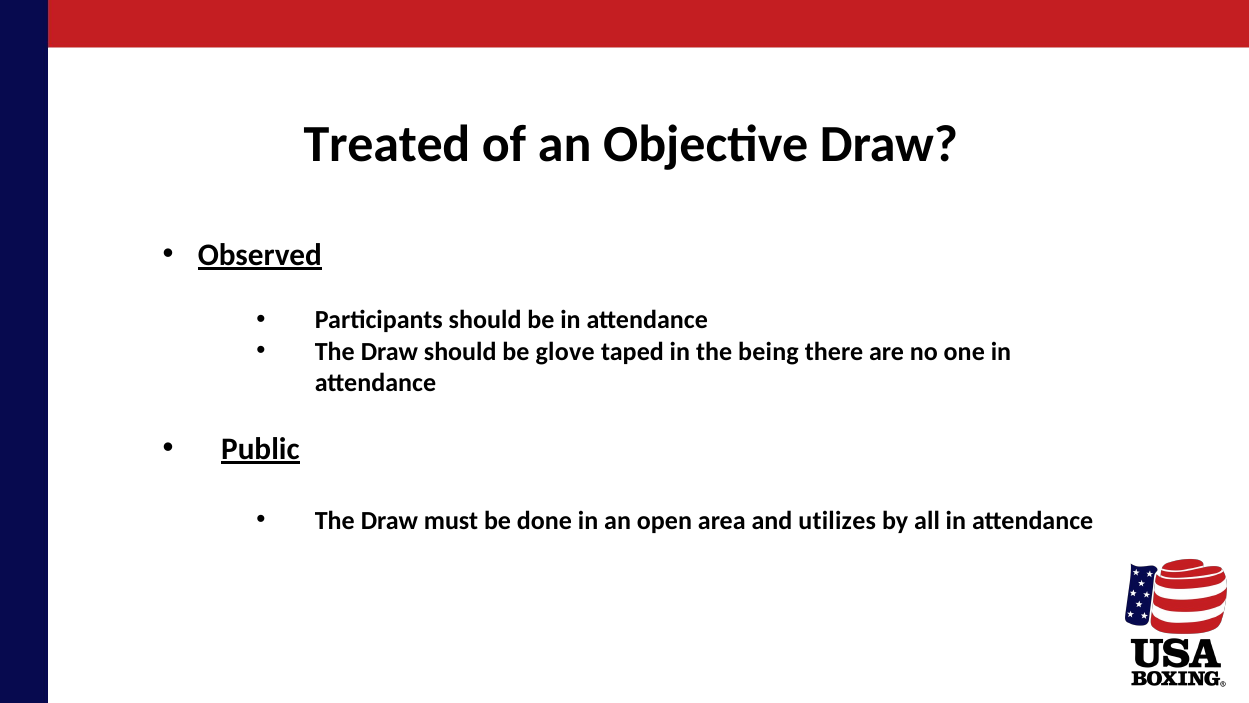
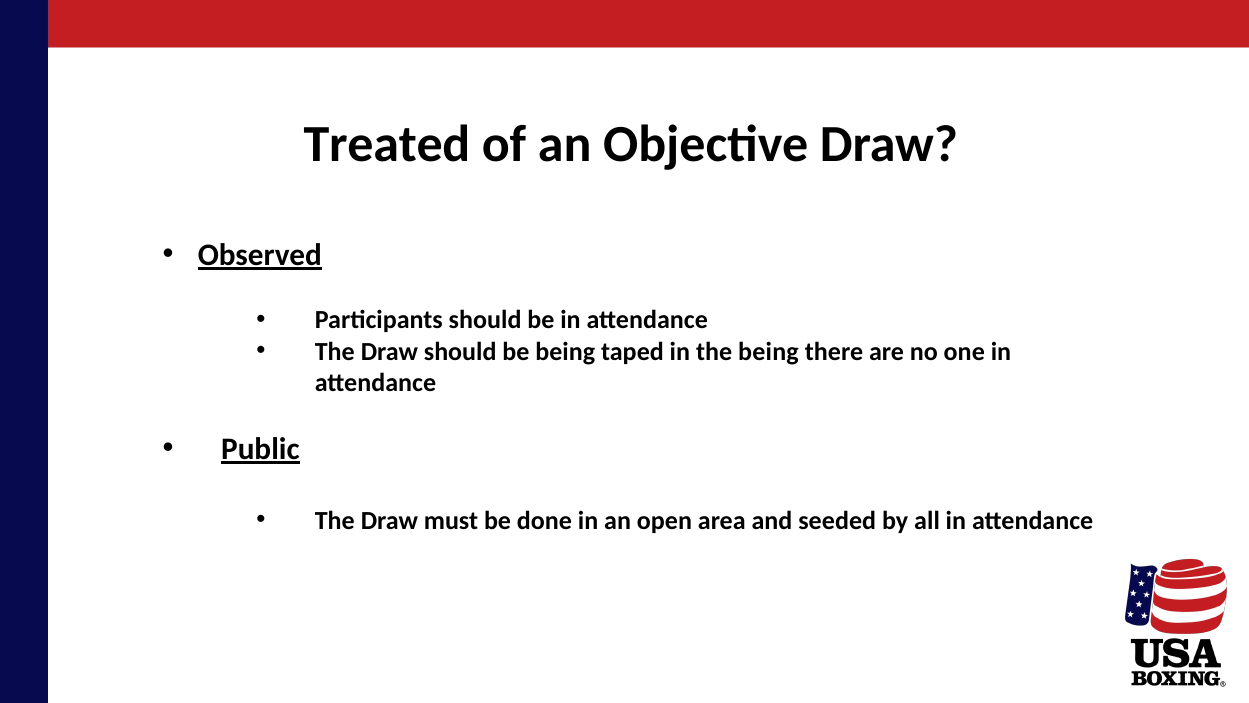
be glove: glove -> being (565, 351)
utilizes: utilizes -> seeded (837, 520)
